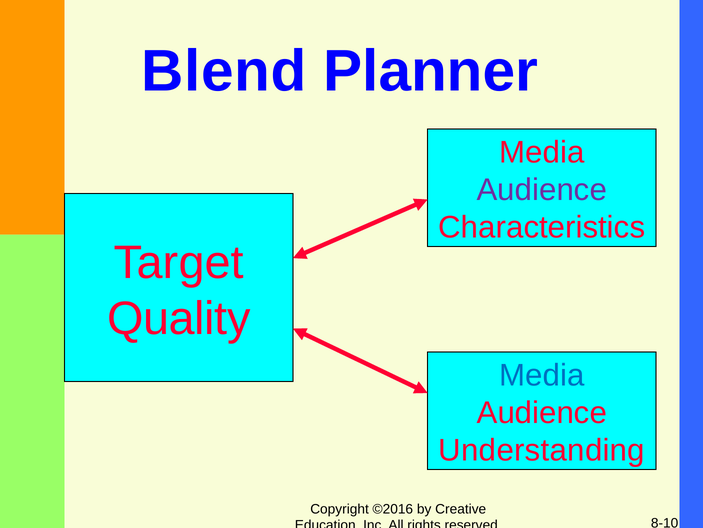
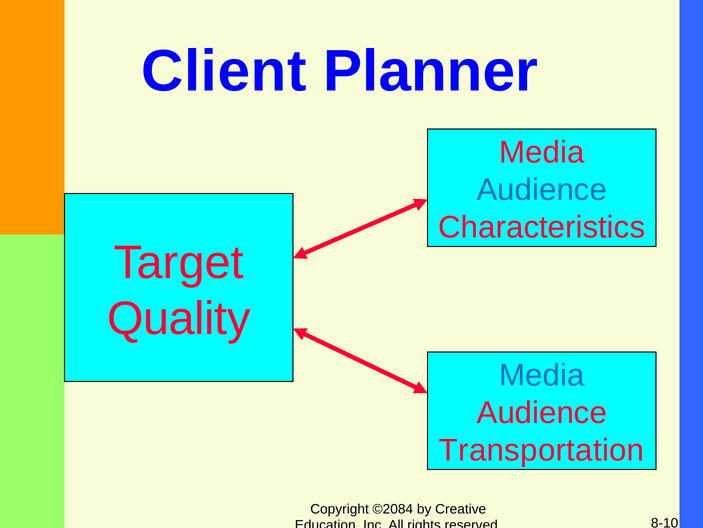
Blend: Blend -> Client (224, 71)
Audience colour: purple -> blue (542, 190)
Understanding: Understanding -> Transportation (542, 450)
©2016: ©2016 -> ©2084 (393, 508)
